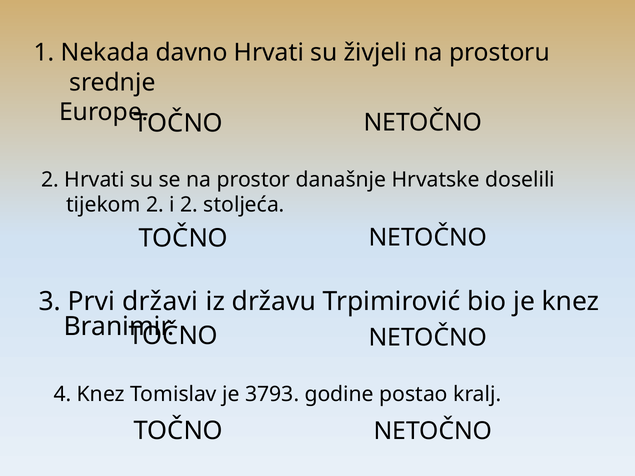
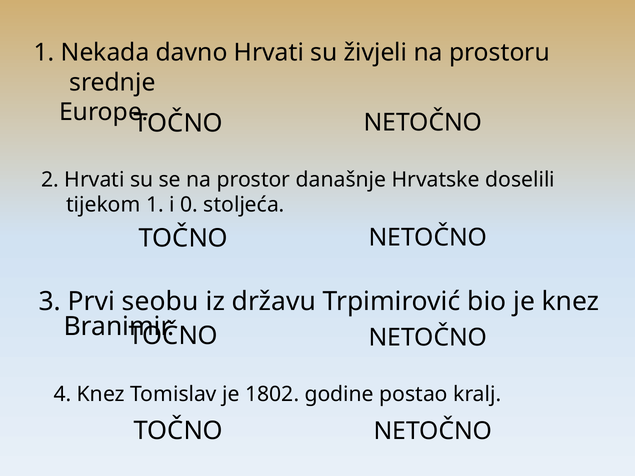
tijekom 2: 2 -> 1 (155, 205)
i 2: 2 -> 0 (189, 205)
državi: državi -> seobu (160, 301)
3793: 3793 -> 1802 (272, 395)
